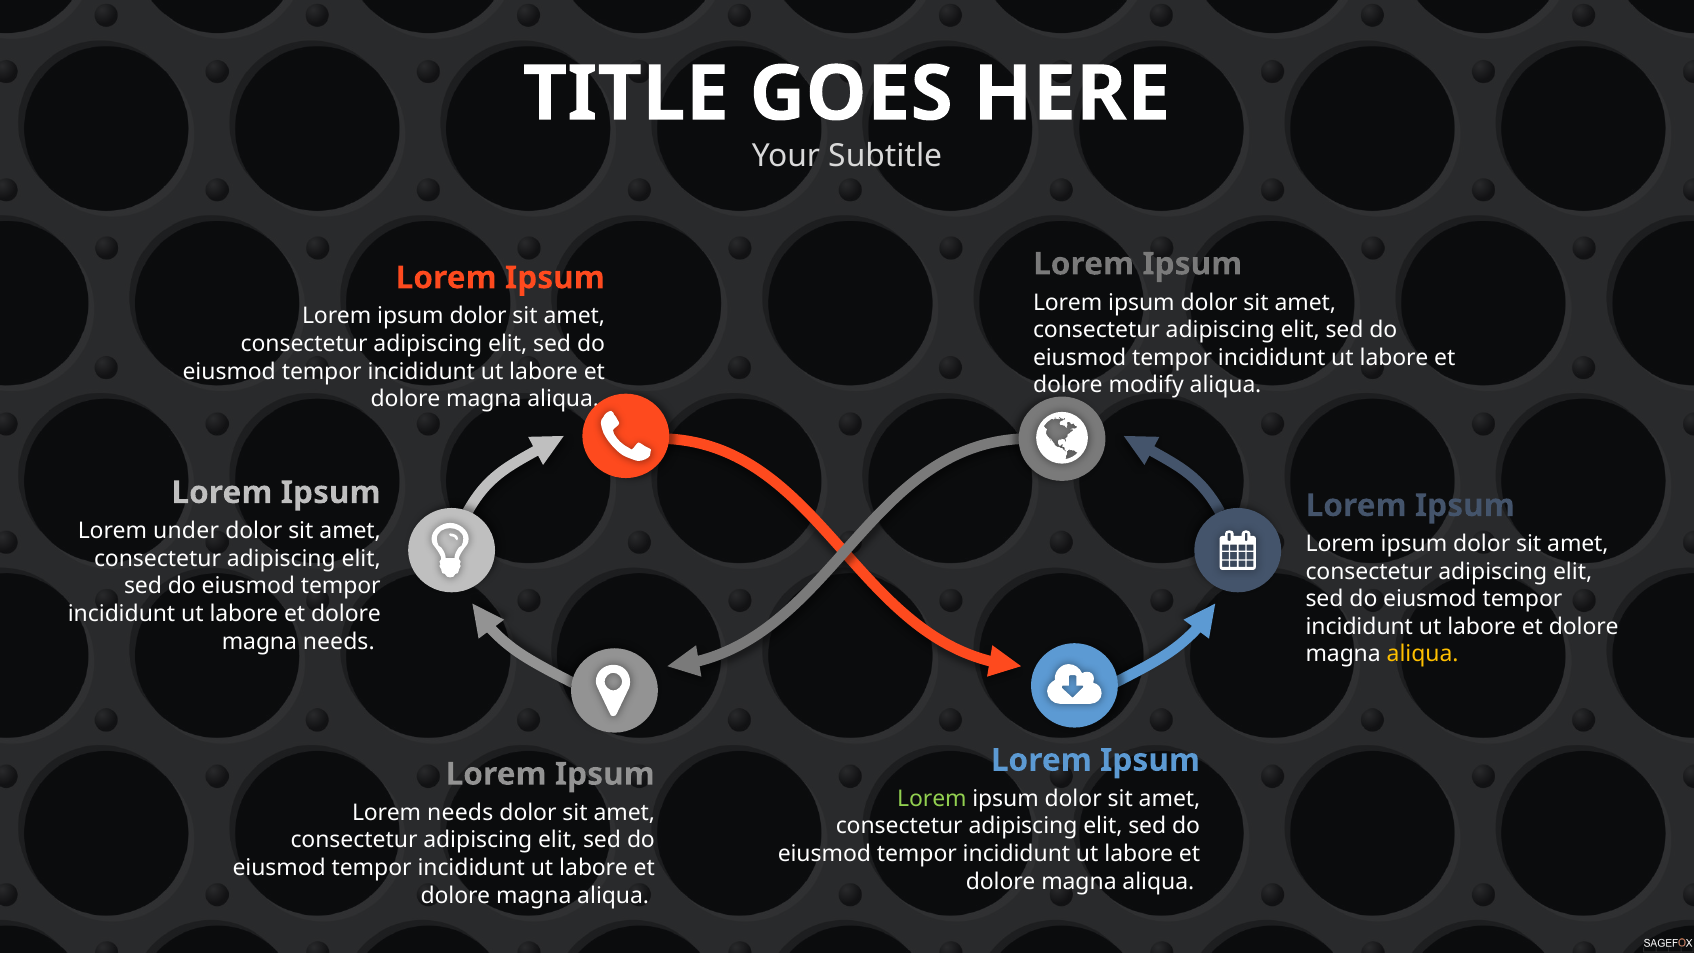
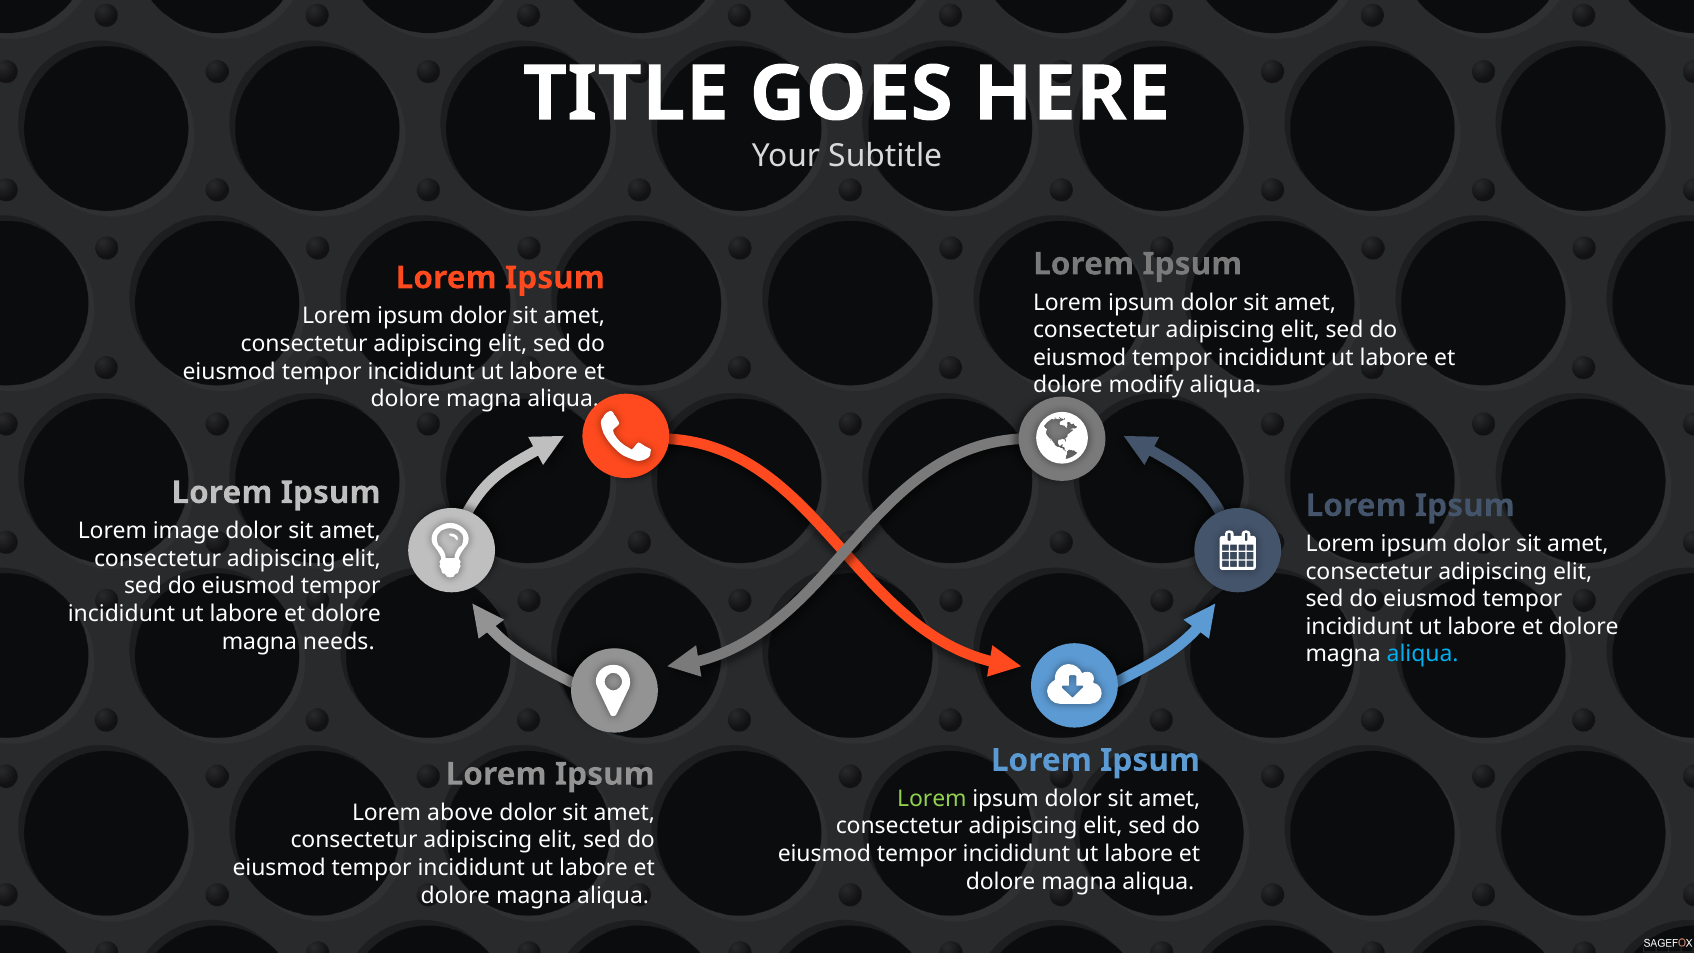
under: under -> image (186, 531)
aliqua colour: yellow -> light blue (1423, 654)
Lorem needs: needs -> above (460, 813)
